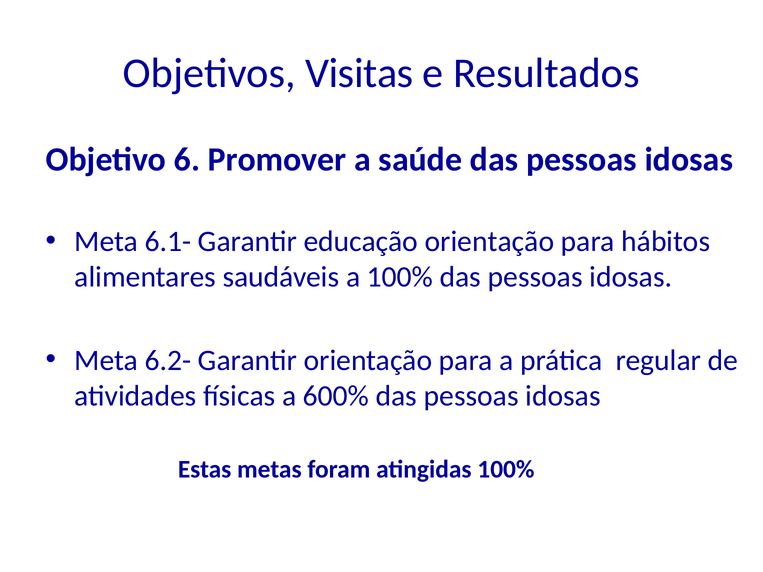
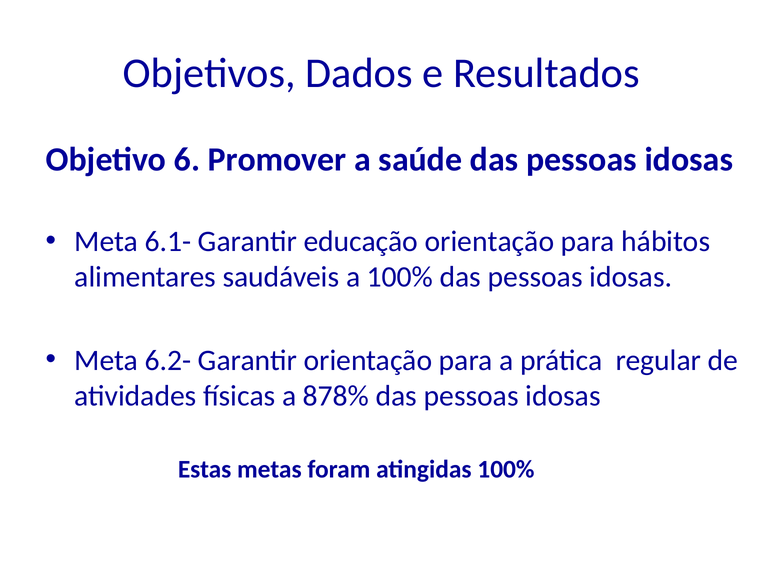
Visitas: Visitas -> Dados (359, 74)
600%: 600% -> 878% (336, 396)
